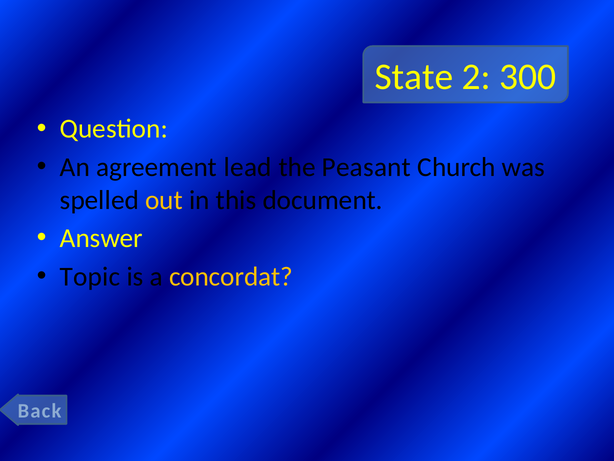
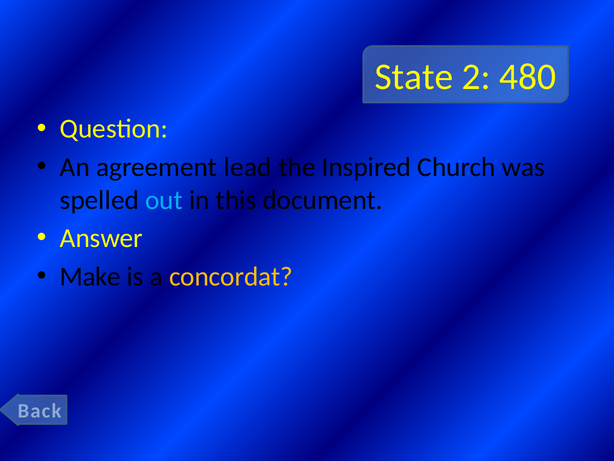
300: 300 -> 480 (528, 77)
Peasant: Peasant -> Inspired (367, 167)
out colour: yellow -> light blue (164, 200)
Topic: Topic -> Make (90, 276)
